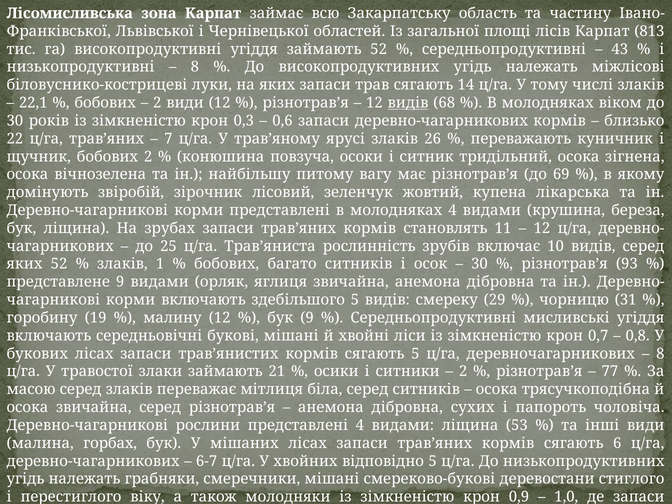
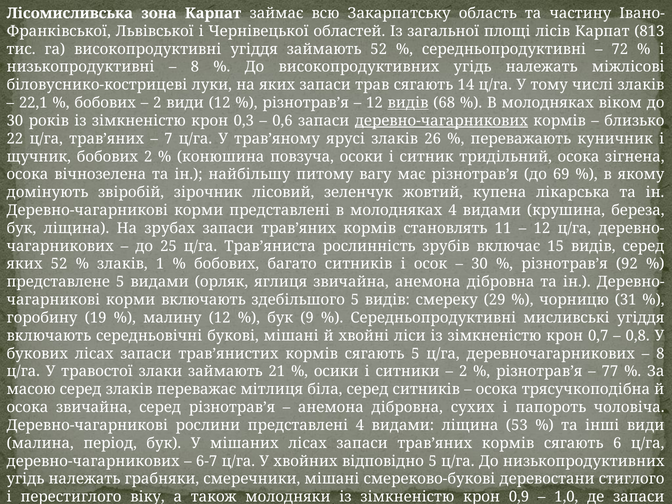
43: 43 -> 72 (620, 49)
деревно-чагарникових underline: none -> present (441, 121)
10: 10 -> 15 (556, 246)
93: 93 -> 92 (627, 264)
представлене 9: 9 -> 5 (120, 282)
горбах: горбах -> період (110, 443)
